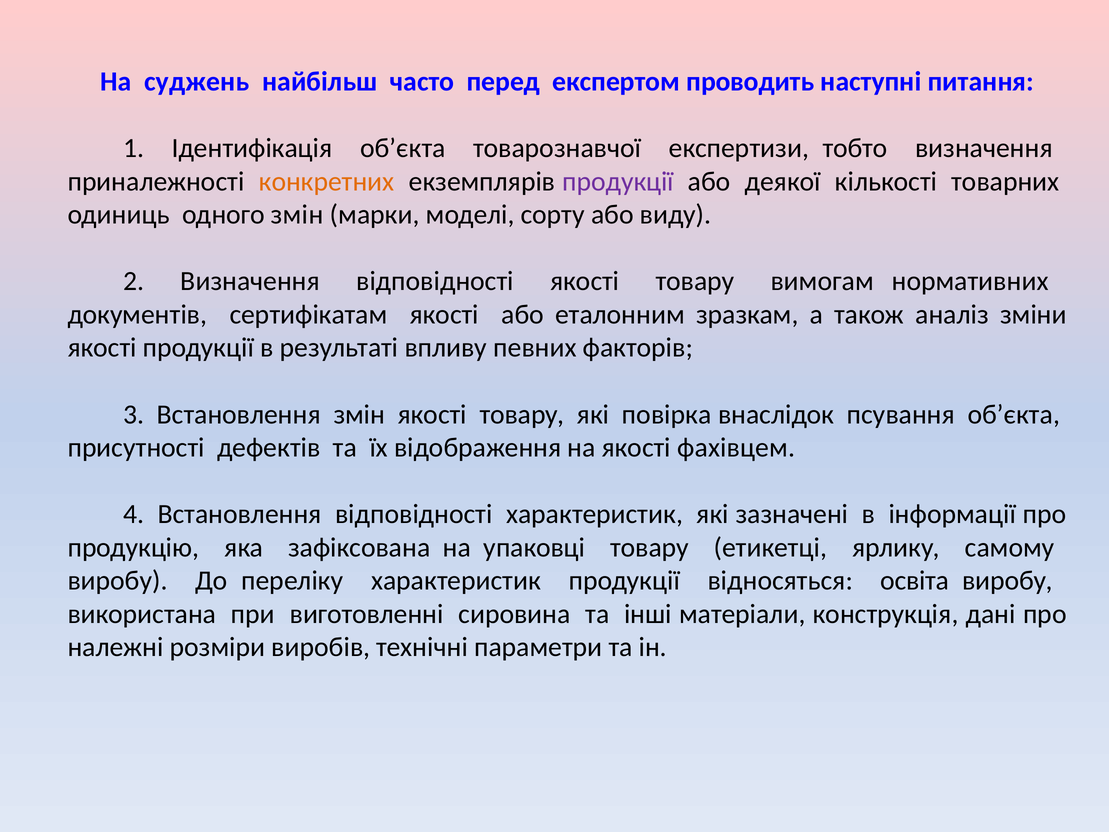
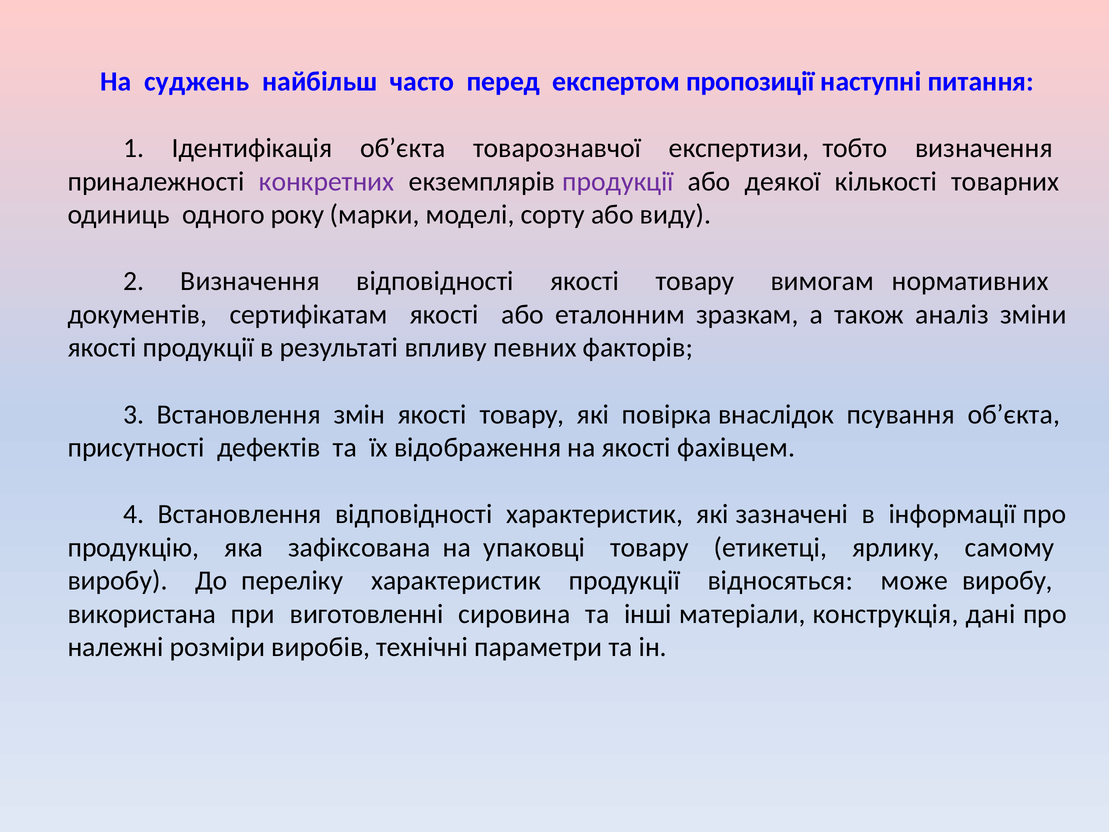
проводить: проводить -> пропозиції (750, 82)
конкретних colour: orange -> purple (327, 181)
одного змін: змін -> року (297, 215)
освіта: освіта -> може (914, 581)
